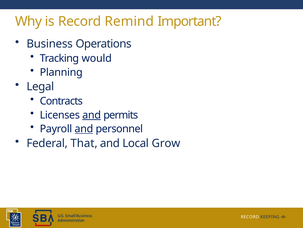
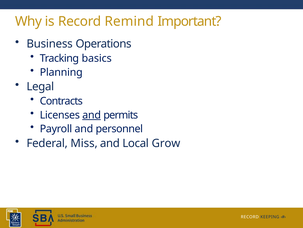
would: would -> basics (97, 58)
and underline: present -> none (84, 129)
That: That -> Miss (84, 143)
